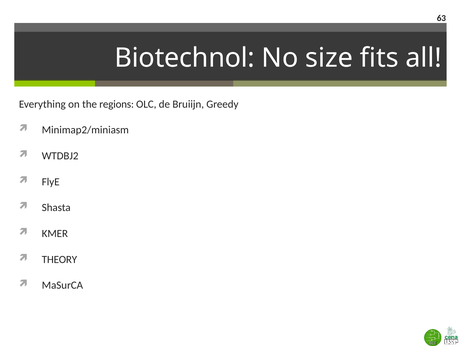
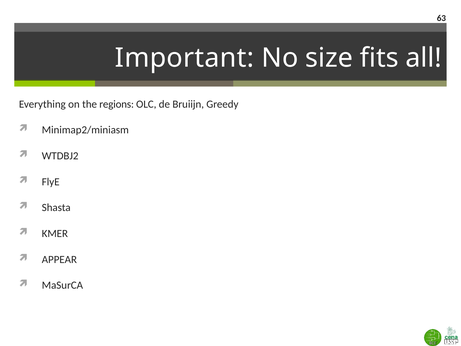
Biotechnol: Biotechnol -> Important (184, 58)
THEORY: THEORY -> APPEAR (59, 259)
